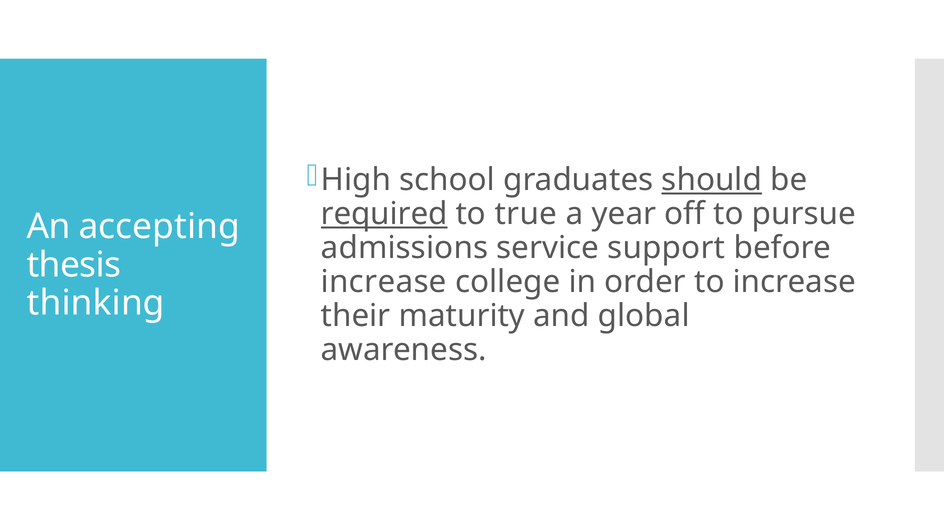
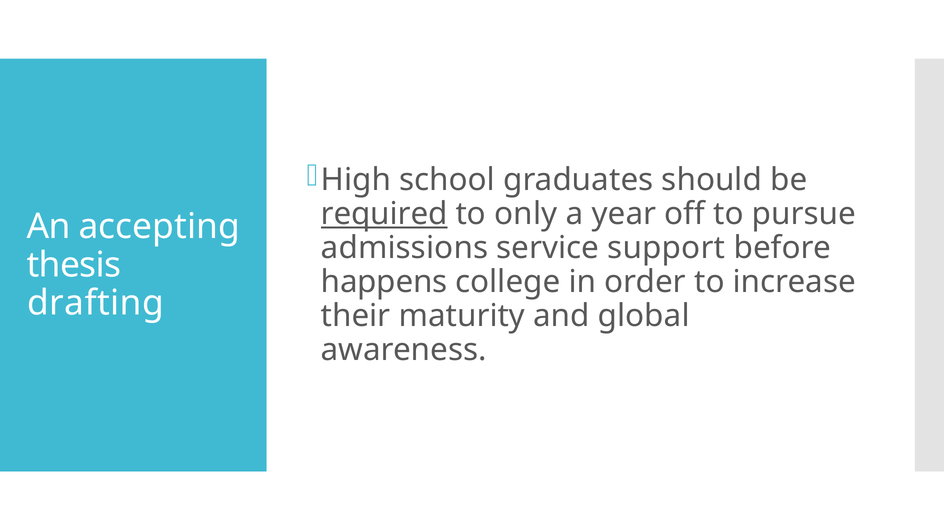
should underline: present -> none (712, 180)
true: true -> only (526, 214)
increase: increase -> happens (384, 282)
thinking: thinking -> drafting (96, 303)
